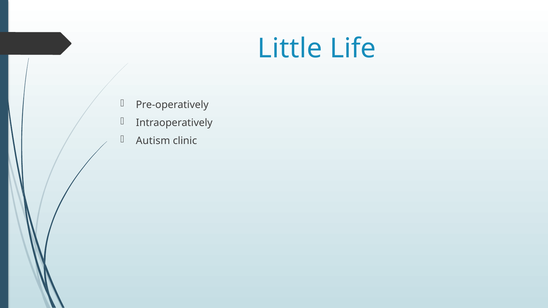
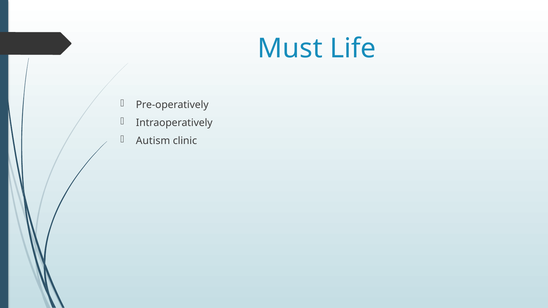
Little: Little -> Must (290, 48)
